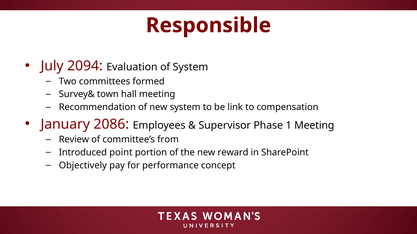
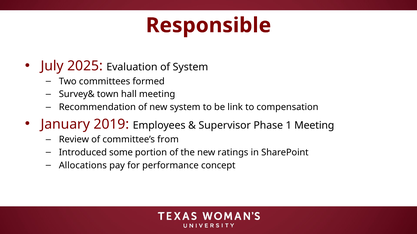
2094: 2094 -> 2025 (85, 66)
2086: 2086 -> 2019 (111, 124)
point: point -> some (121, 153)
reward: reward -> ratings (233, 153)
Objectively: Objectively -> Allocations (83, 166)
